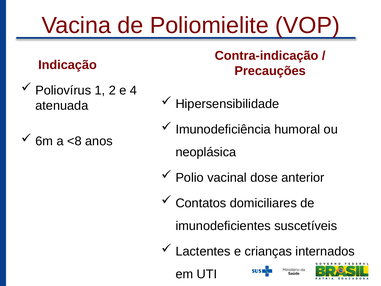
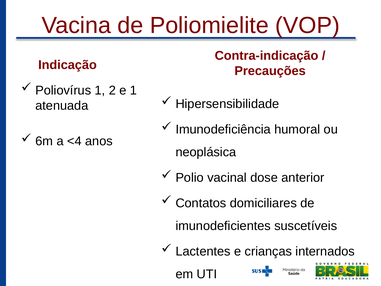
e 4: 4 -> 1 (133, 90)
<8: <8 -> <4 (74, 141)
